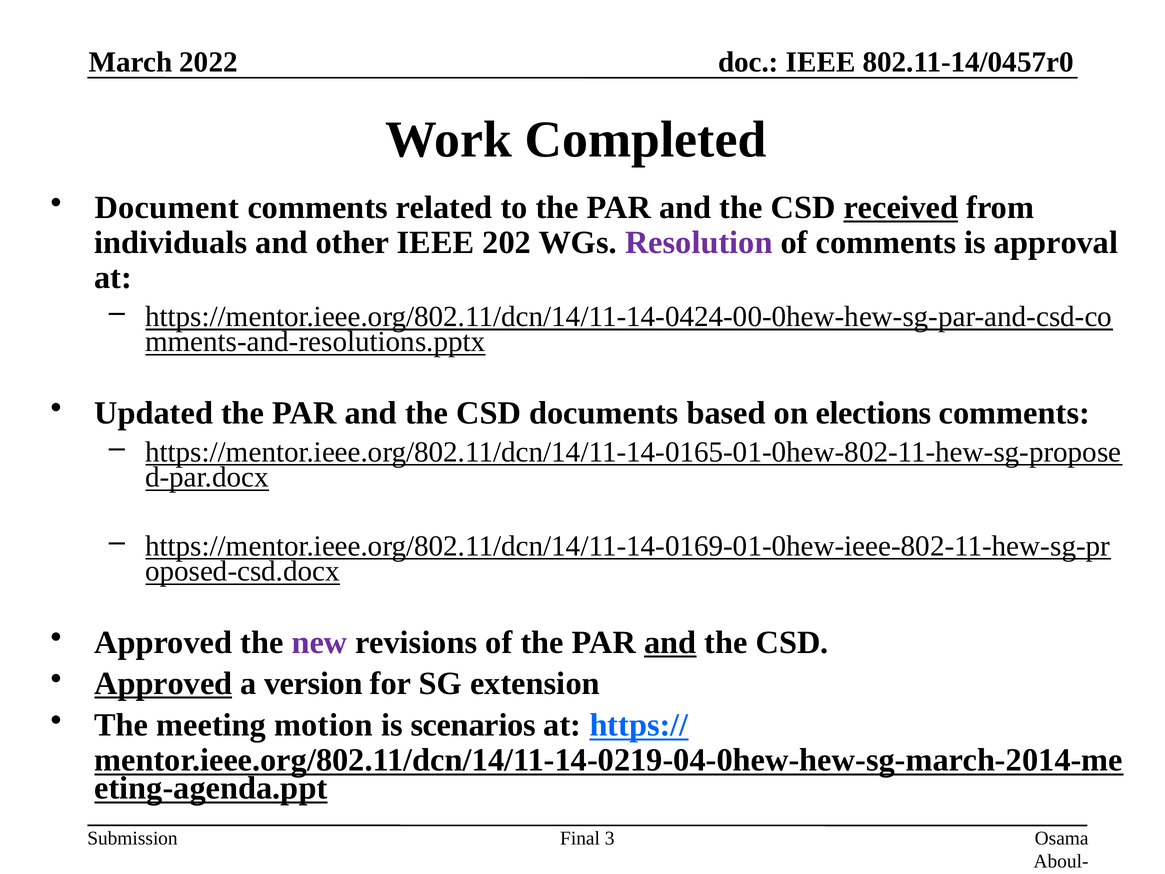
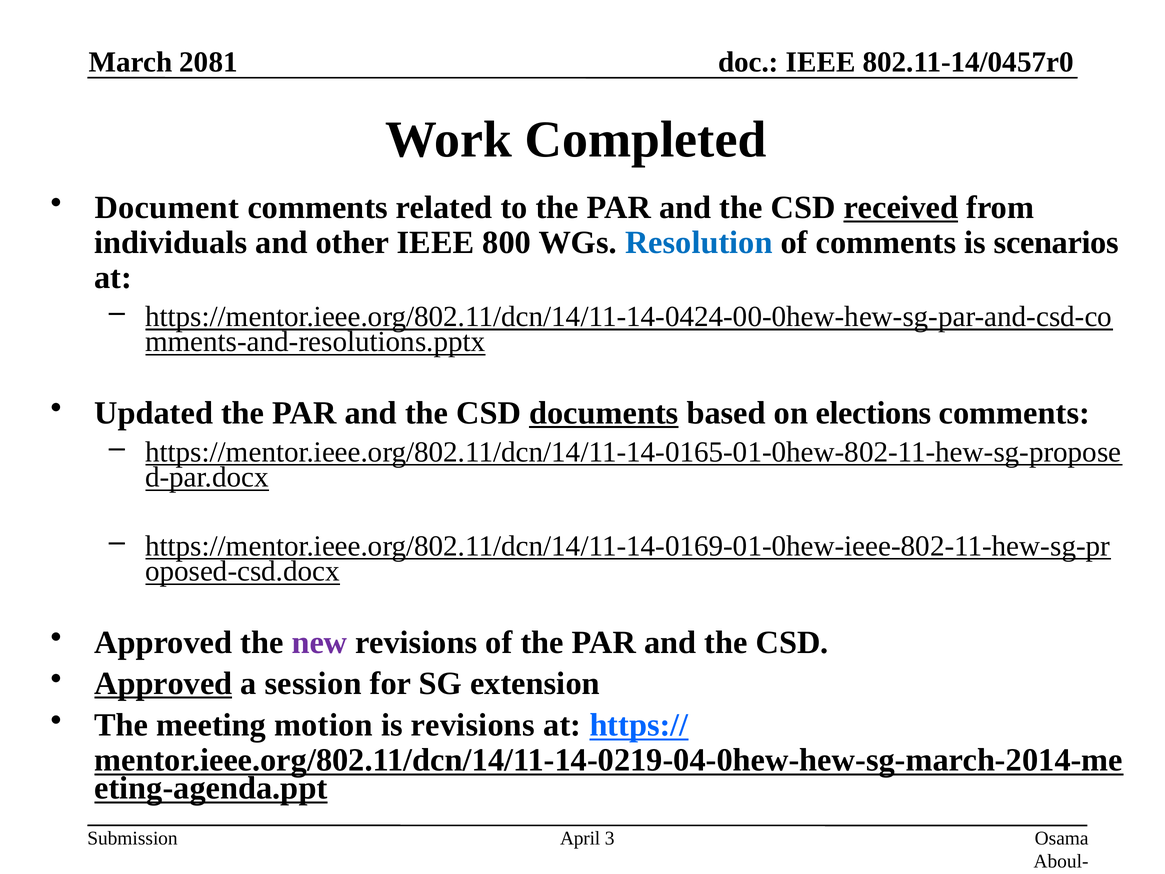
2022: 2022 -> 2081 (209, 62)
202: 202 -> 800 (507, 243)
Resolution colour: purple -> blue (699, 243)
approval: approval -> scenarios (1056, 243)
documents underline: none -> present (604, 413)
and underline: present -> none (670, 642)
version: version -> session (313, 684)
is scenarios: scenarios -> revisions (473, 725)
Final: Final -> April (580, 838)
